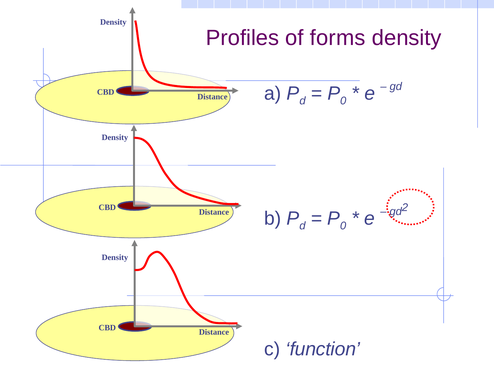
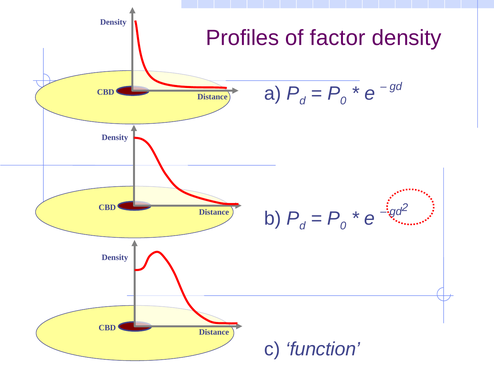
forms: forms -> factor (338, 38)
